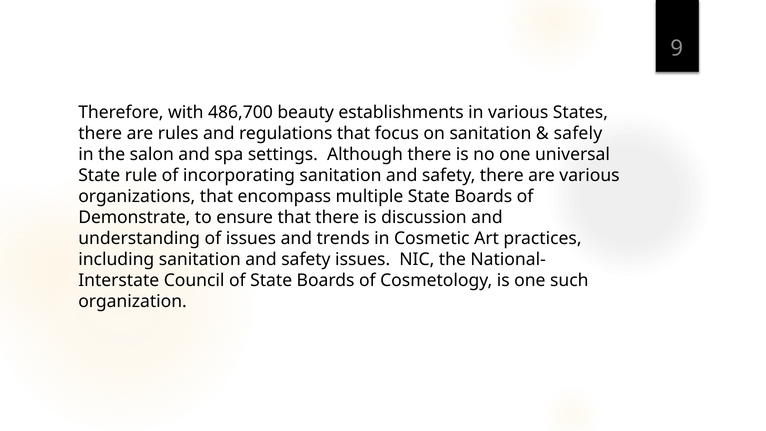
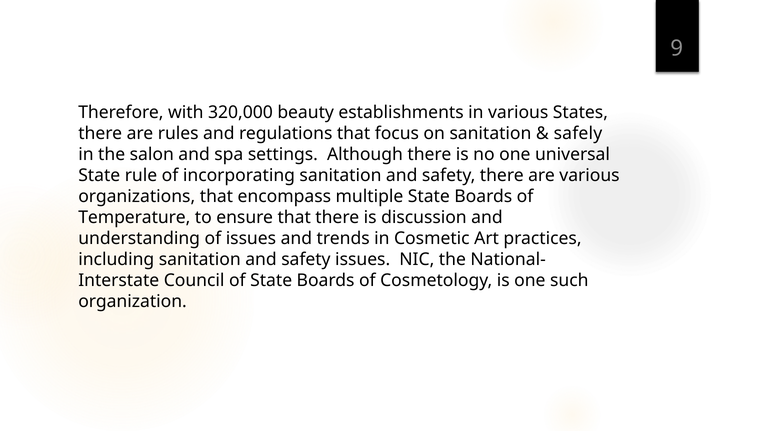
486,700: 486,700 -> 320,000 (240, 112)
Demonstrate: Demonstrate -> Temperature (134, 217)
